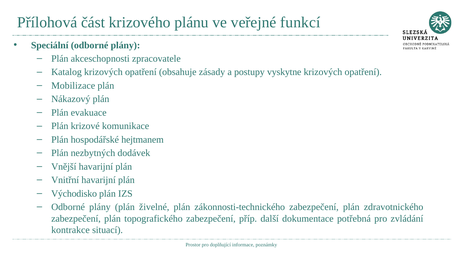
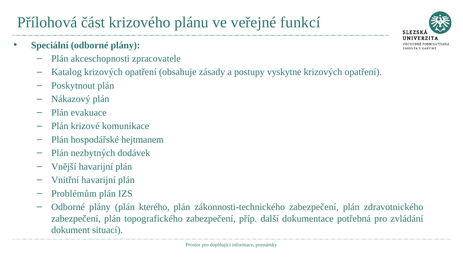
Mobilizace: Mobilizace -> Poskytnout (73, 86)
Východisko: Východisko -> Problémům (74, 194)
živelné: živelné -> kterého (154, 207)
kontrakce: kontrakce -> dokument (71, 230)
